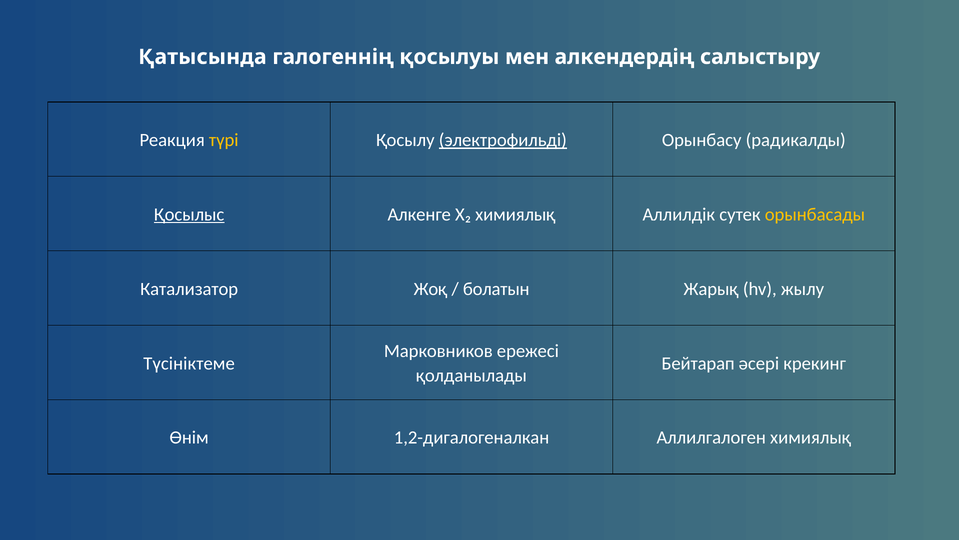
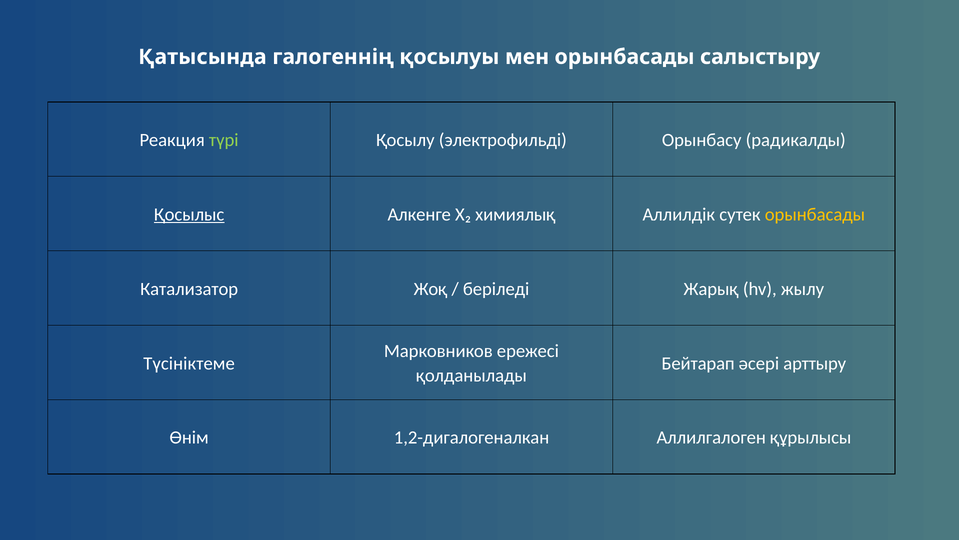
мен алкендердің: алкендердің -> орынбасады (625, 57)
түрі colour: yellow -> light green (224, 140)
электрофильді underline: present -> none (503, 140)
болатын: болатын -> беріледі (496, 289)
крекинг: крекинг -> арттыру (815, 363)
Аллилгалоген химиялық: химиялық -> құрылысы (811, 437)
